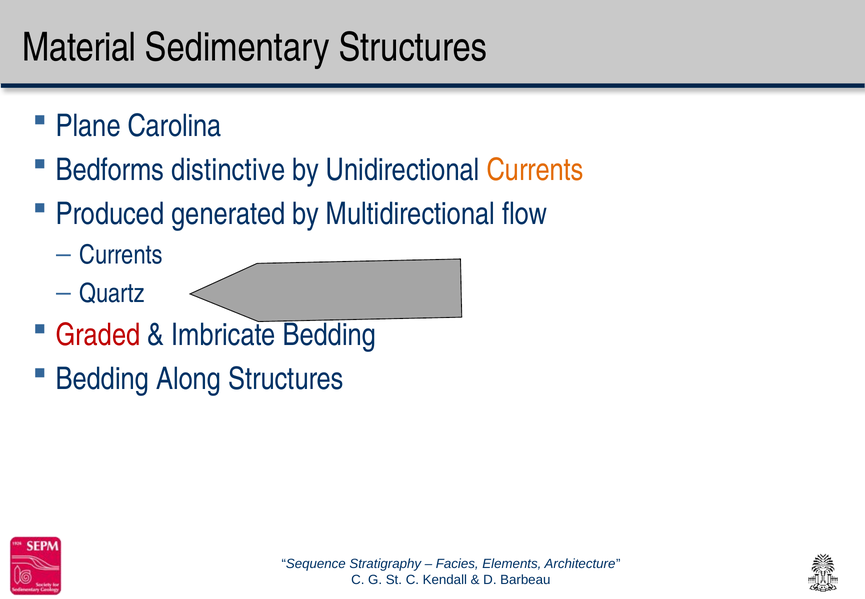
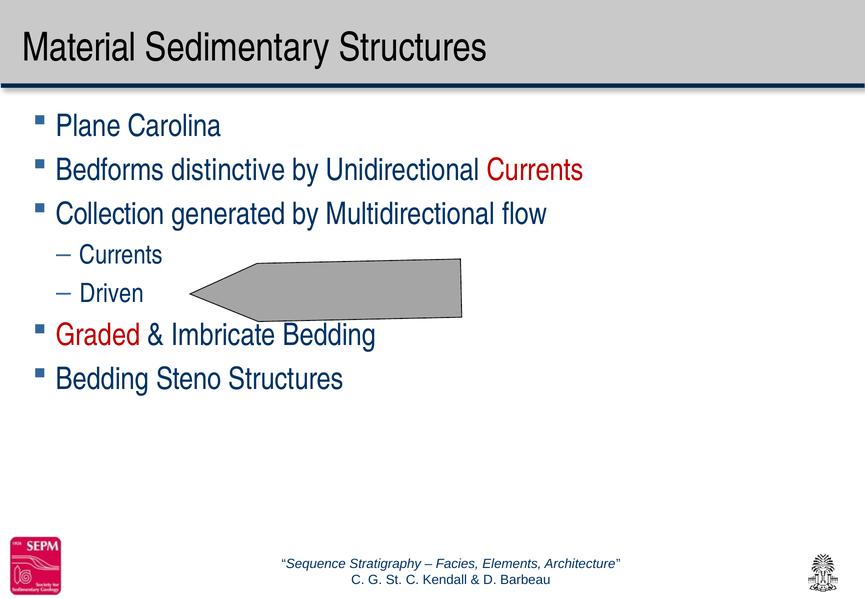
Currents colour: orange -> red (535, 170)
Produced: Produced -> Collection (110, 214)
Quartz: Quartz -> Driven (112, 293)
Along: Along -> Steno (189, 379)
